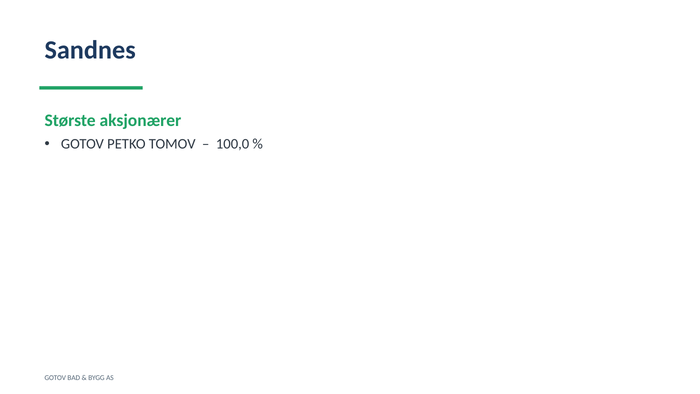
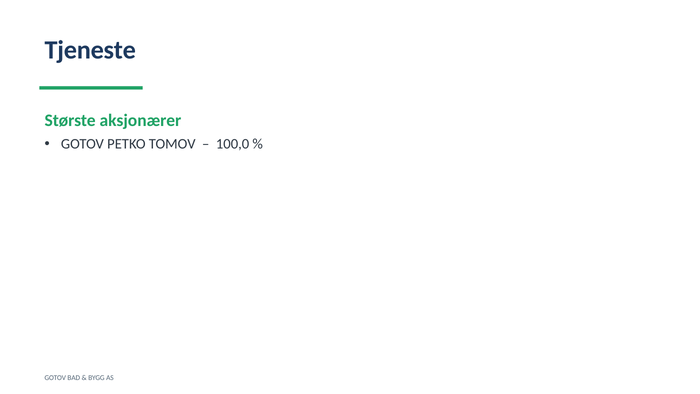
Sandnes: Sandnes -> Tjeneste (90, 50)
